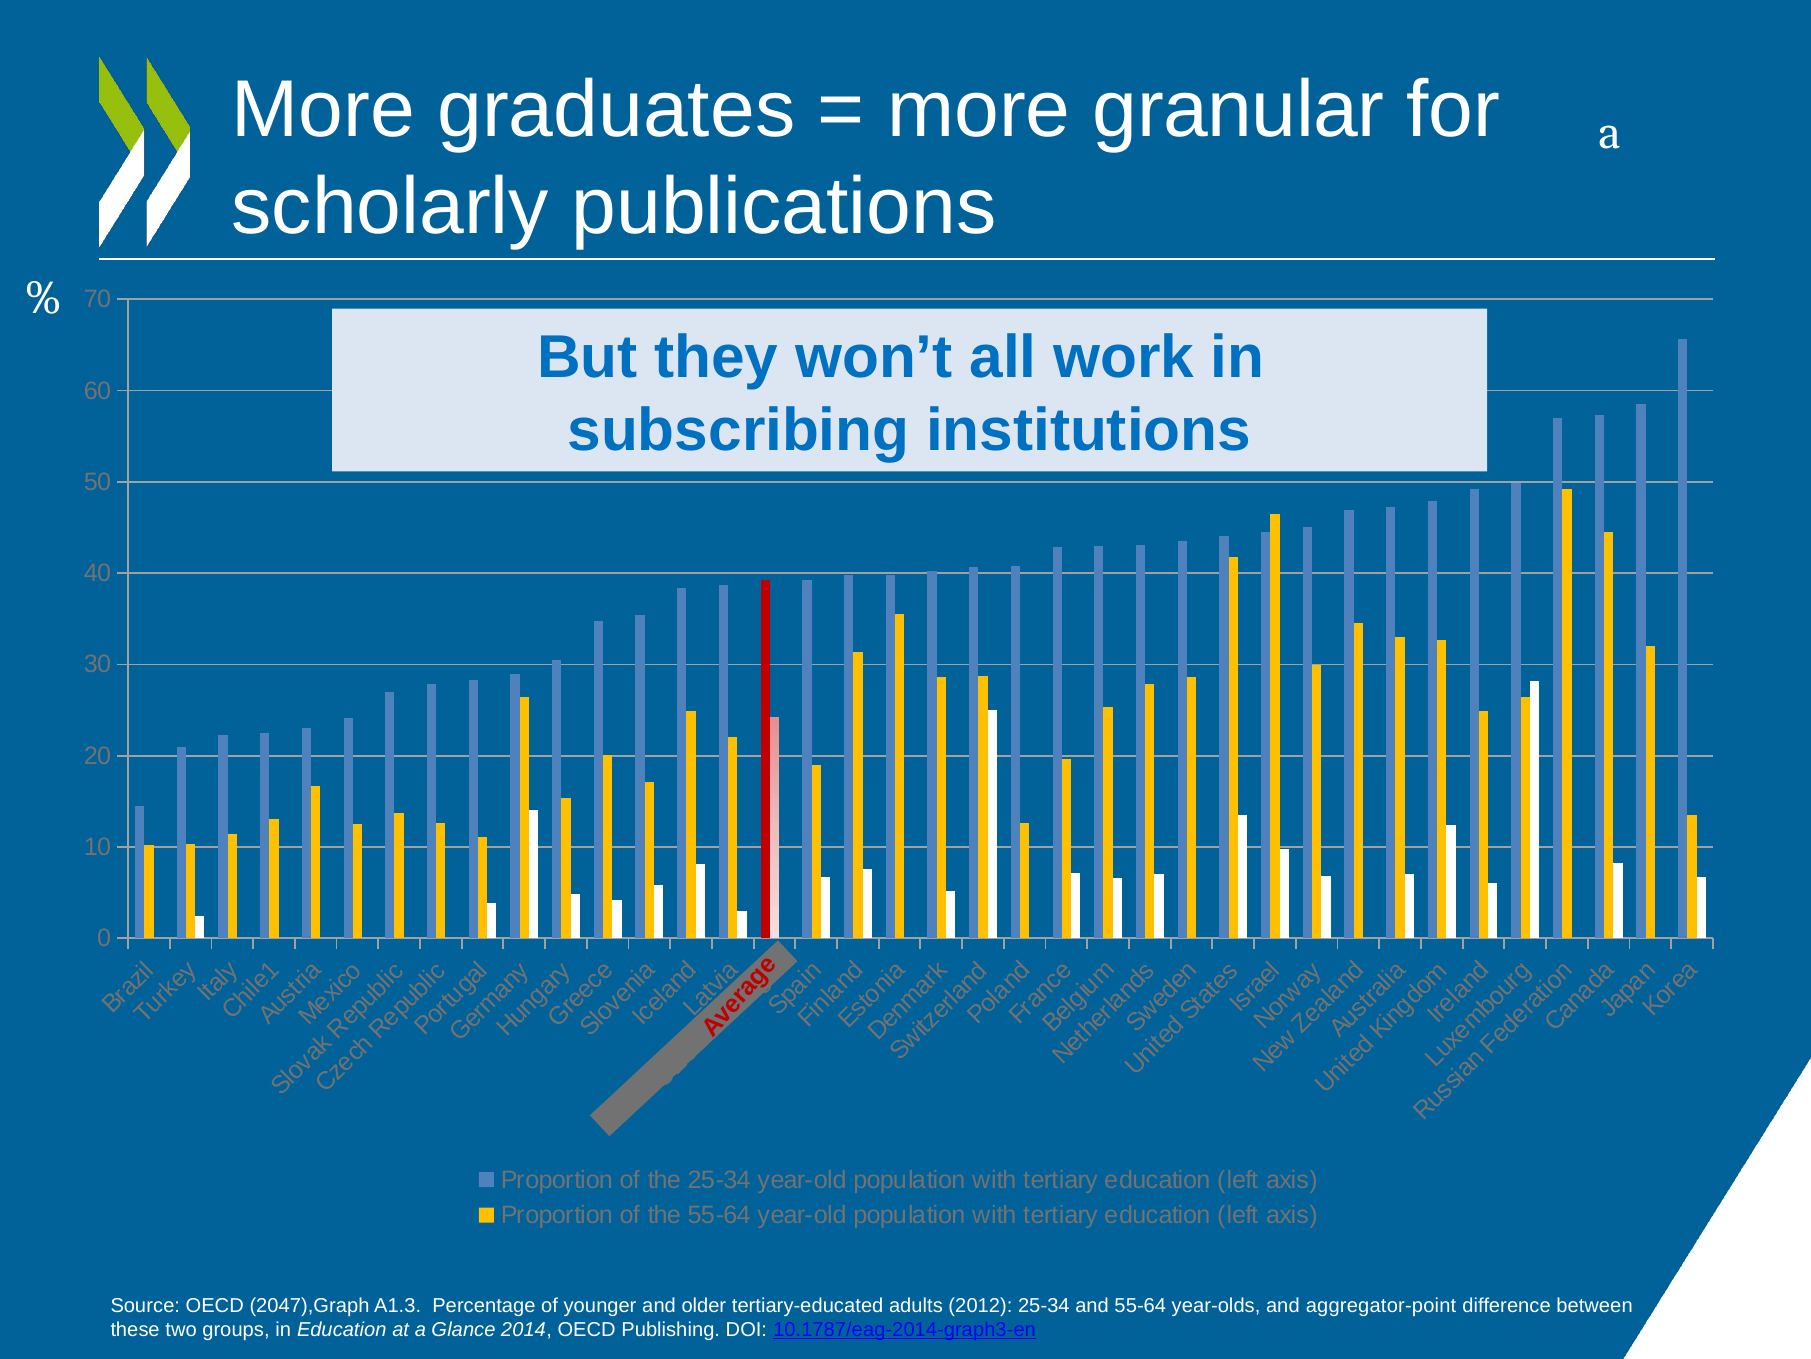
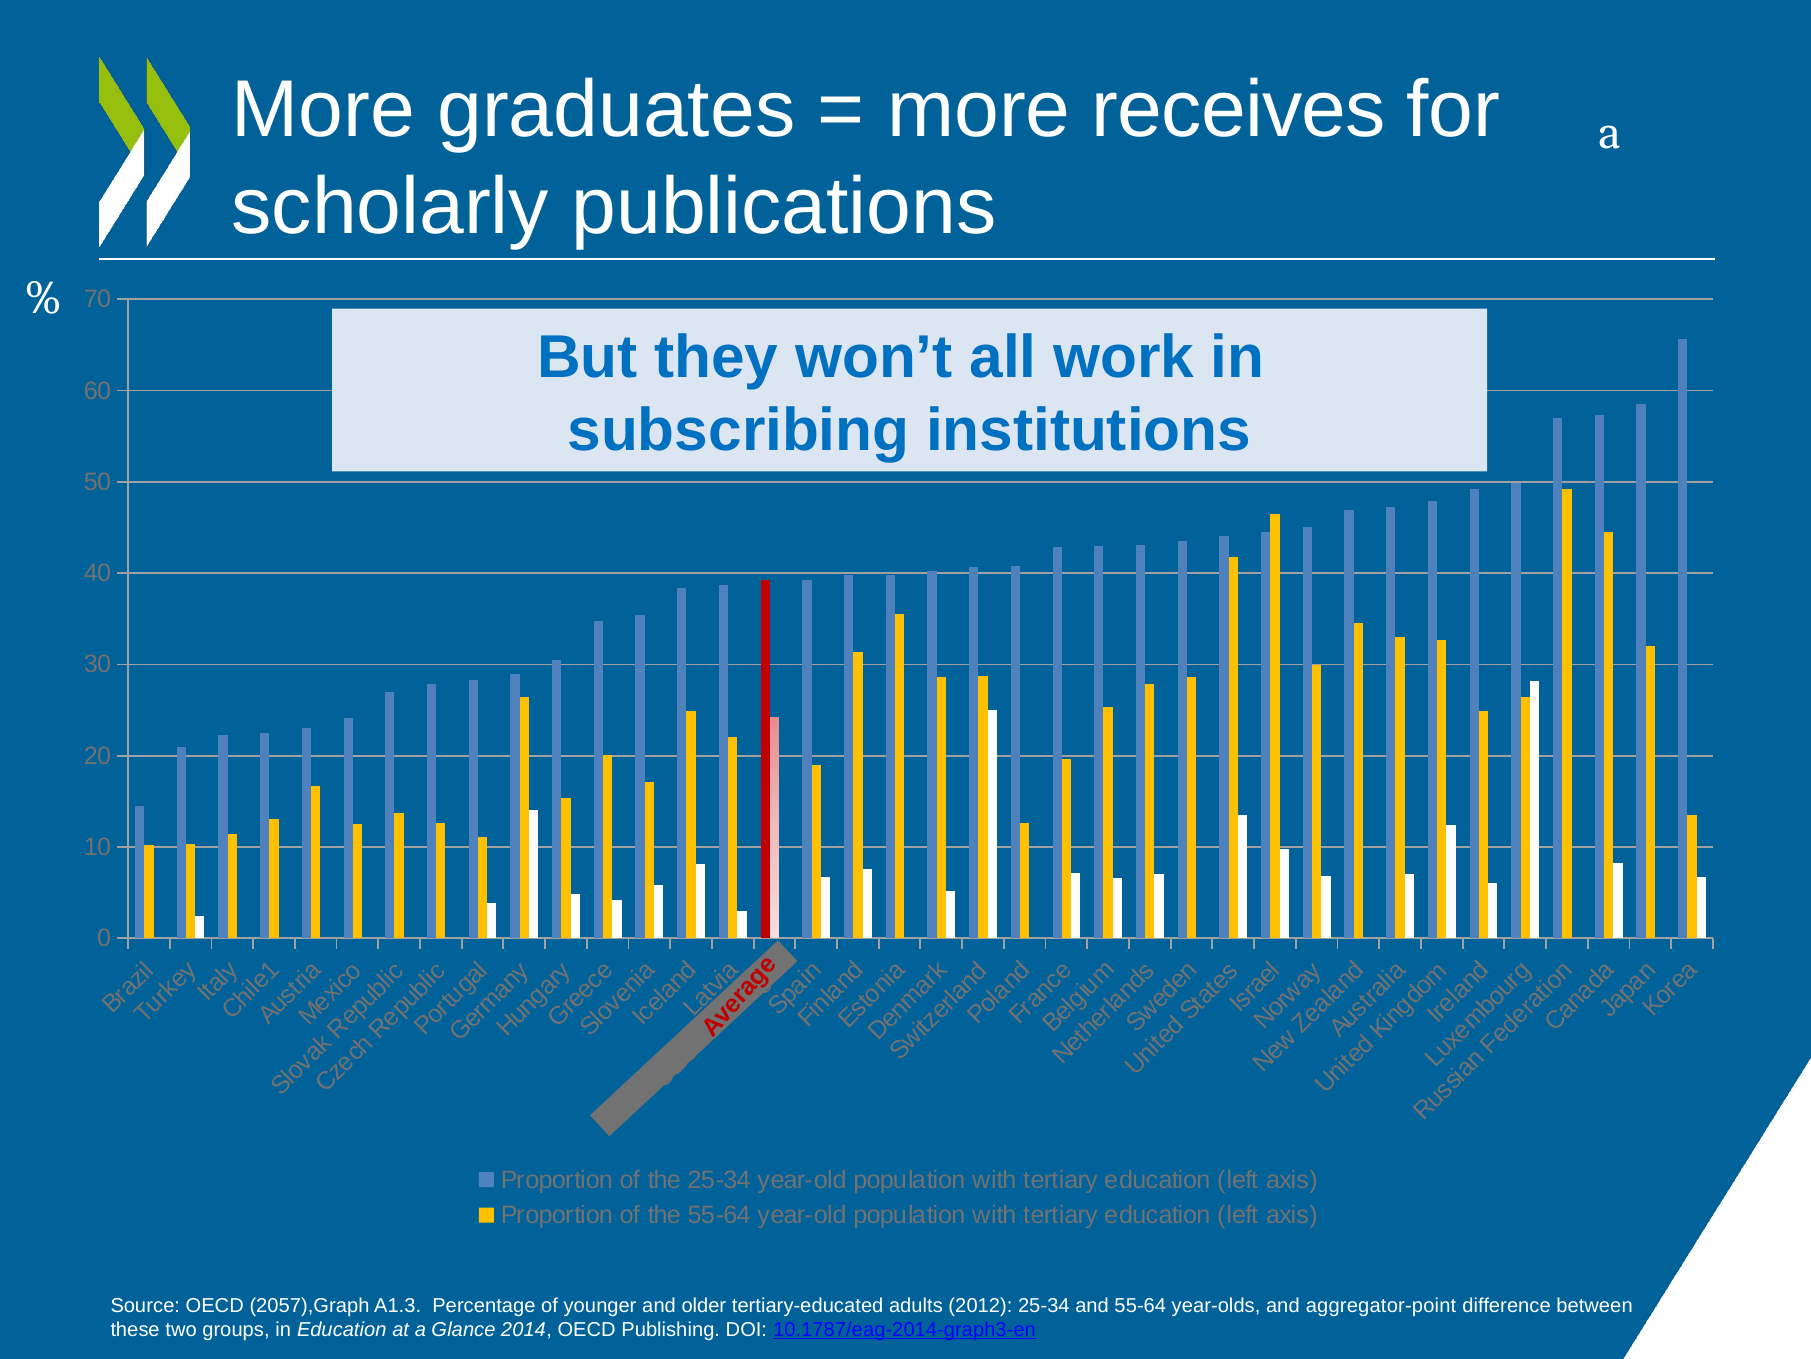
granular: granular -> receives (1239, 110)
2047),Graph: 2047),Graph -> 2057),Graph (309, 1305)
